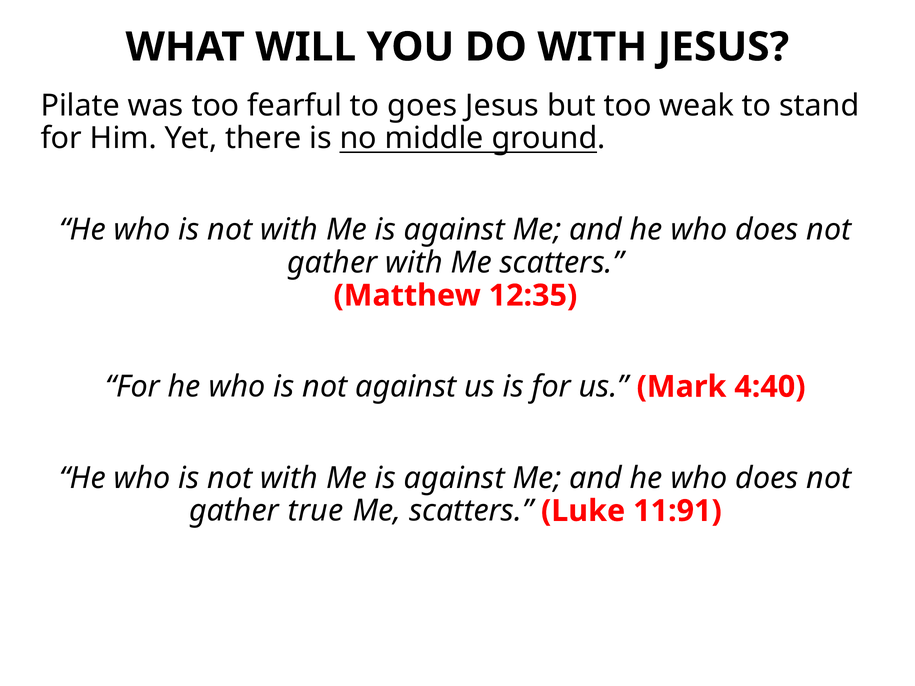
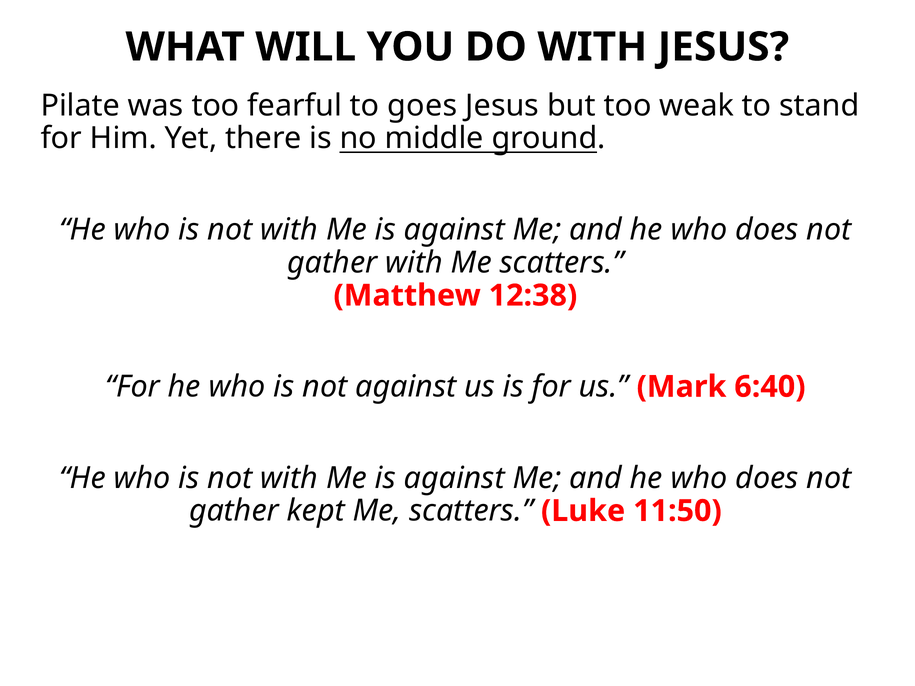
12:35: 12:35 -> 12:38 (533, 296)
4:40: 4:40 -> 6:40 (770, 387)
true: true -> kept (316, 511)
11:91: 11:91 -> 11:50 (677, 511)
